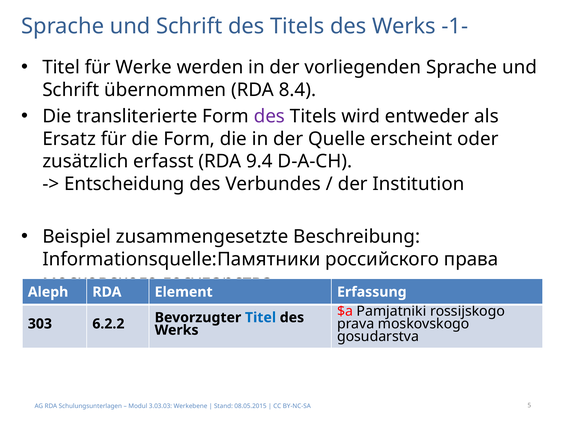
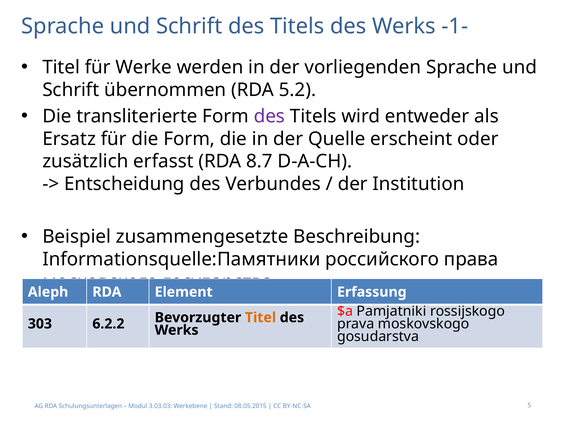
8.4: 8.4 -> 5.2 (297, 90)
9.4: 9.4 -> 8.7 (259, 161)
Titel colour: blue -> orange (260, 317)
